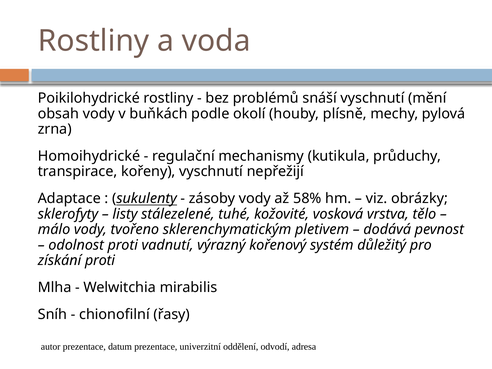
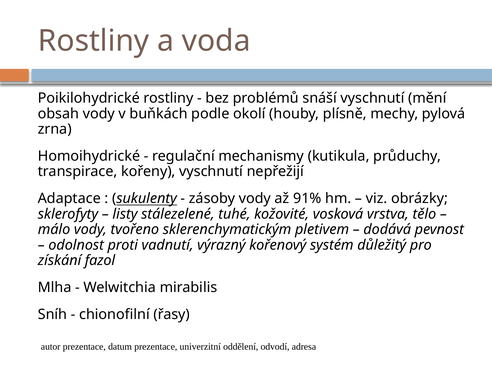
58%: 58% -> 91% (307, 198)
získání proti: proti -> fazol (100, 260)
